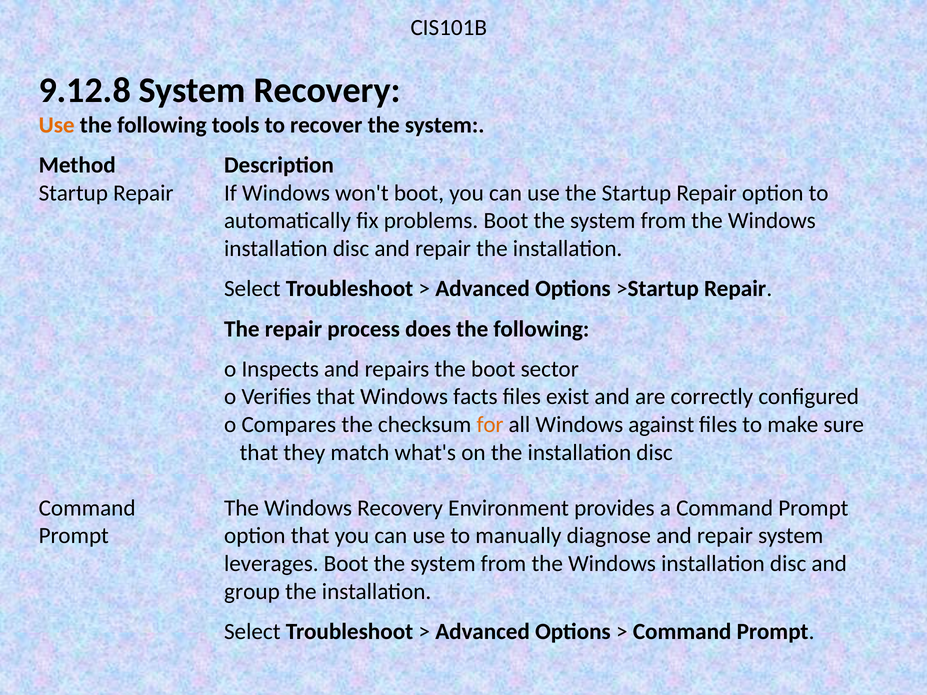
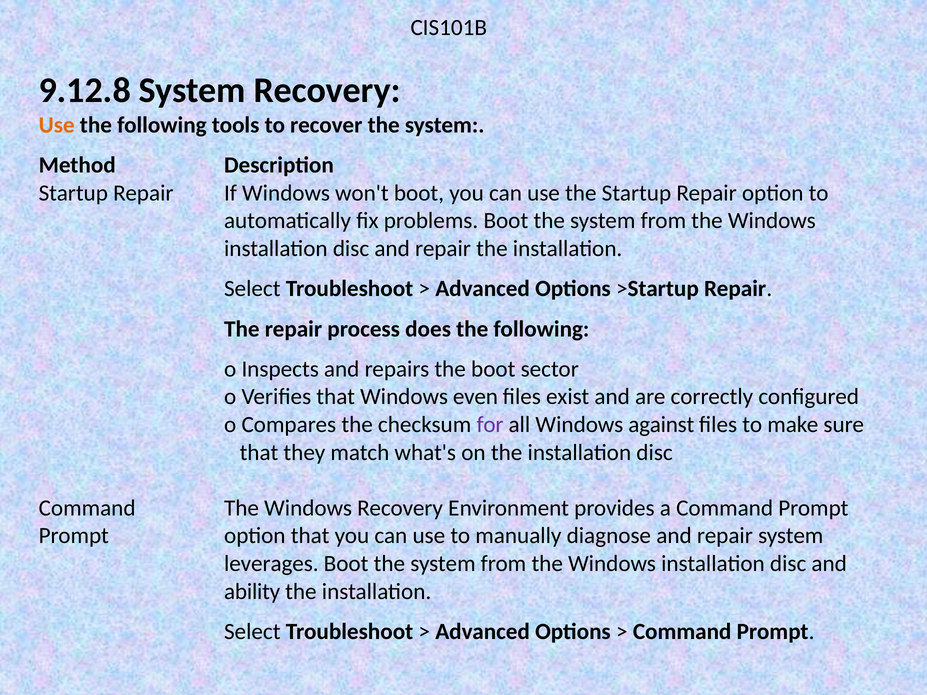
facts: facts -> even (475, 397)
for colour: orange -> purple (490, 425)
group: group -> ability (252, 592)
